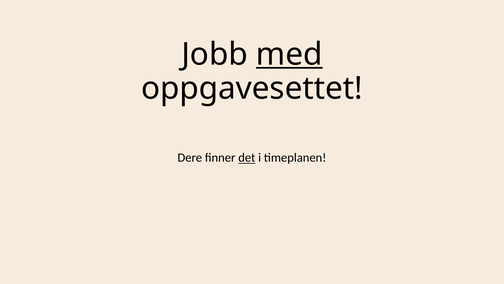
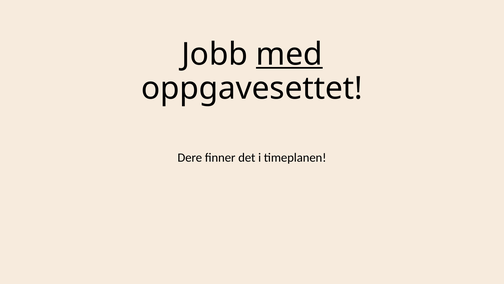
det underline: present -> none (247, 158)
